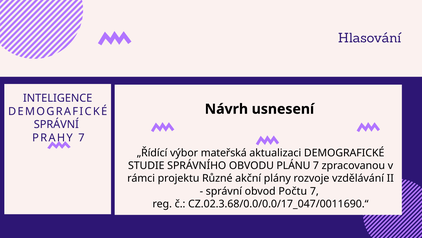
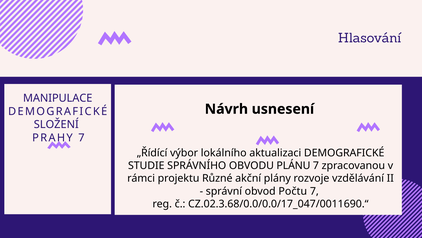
INTELIGENCE: INTELIGENCE -> MANIPULACE (58, 98)
SPRÁVNÍ: SPRÁVNÍ -> SLOŽENÍ (56, 124)
mateřská: mateřská -> lokálního (224, 153)
